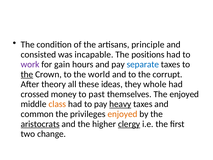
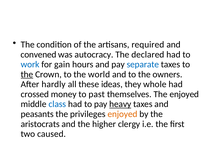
principle: principle -> required (148, 44)
consisted: consisted -> convened (38, 54)
incapable: incapable -> autocracy (94, 54)
positions: positions -> declared (148, 54)
work colour: purple -> blue (30, 64)
corrupt: corrupt -> owners (168, 74)
theory: theory -> hardly (54, 84)
class colour: orange -> blue (57, 104)
common: common -> peasants (37, 114)
aristocrats underline: present -> none (40, 124)
clergy underline: present -> none (129, 124)
change: change -> caused (52, 134)
